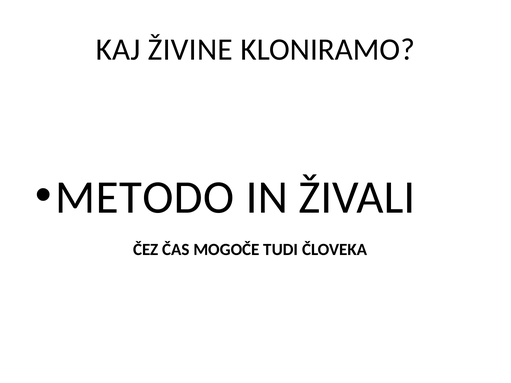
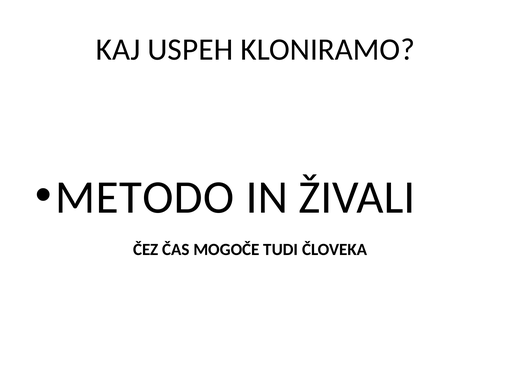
ŽIVINE: ŽIVINE -> USPEH (190, 49)
